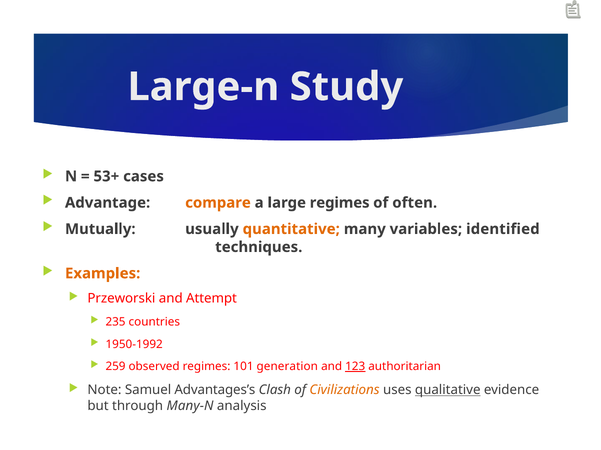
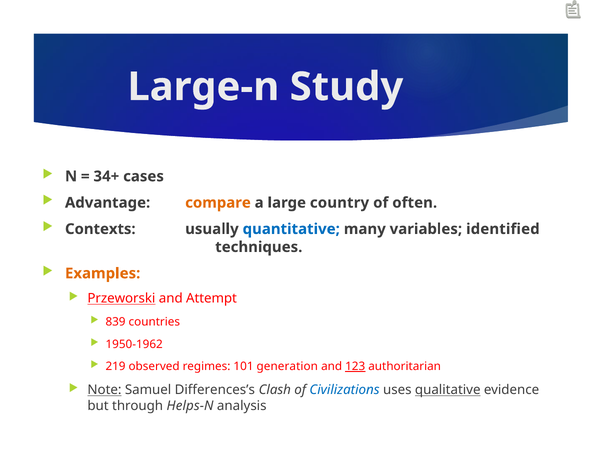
53+: 53+ -> 34+ (106, 177)
large regimes: regimes -> country (339, 203)
Mutually: Mutually -> Contexts (100, 229)
quantitative colour: orange -> blue (291, 229)
Przeworski underline: none -> present (121, 299)
235: 235 -> 839 (116, 322)
1950-1992: 1950-1992 -> 1950-1962 (134, 345)
259: 259 -> 219 (116, 367)
Note underline: none -> present (104, 391)
Advantages’s: Advantages’s -> Differences’s (215, 391)
Civilizations colour: orange -> blue (345, 391)
Many-N: Many-N -> Helps-N (190, 407)
